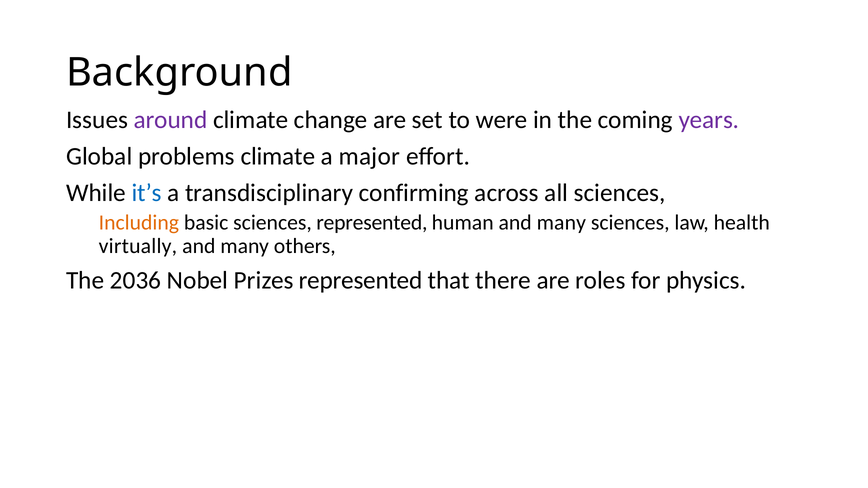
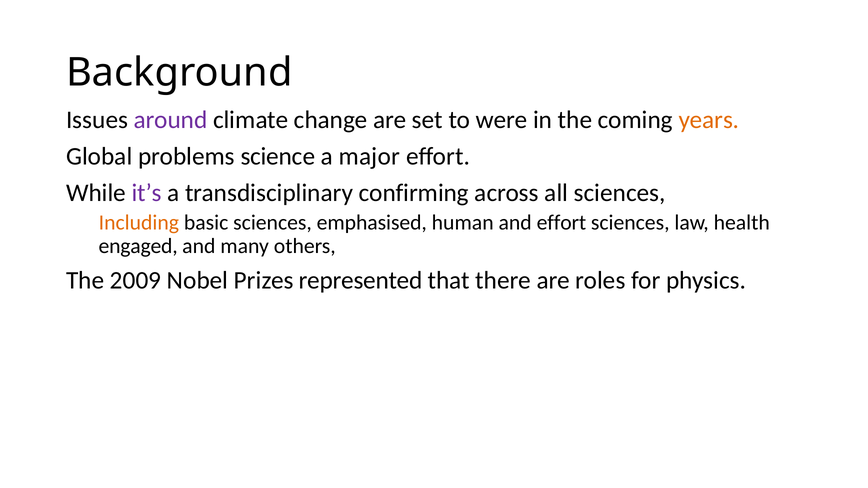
years colour: purple -> orange (709, 120)
problems climate: climate -> science (278, 157)
it’s colour: blue -> purple (147, 193)
sciences represented: represented -> emphasised (372, 223)
human and many: many -> effort (561, 223)
virtually: virtually -> engaged (138, 246)
2036: 2036 -> 2009 (136, 281)
